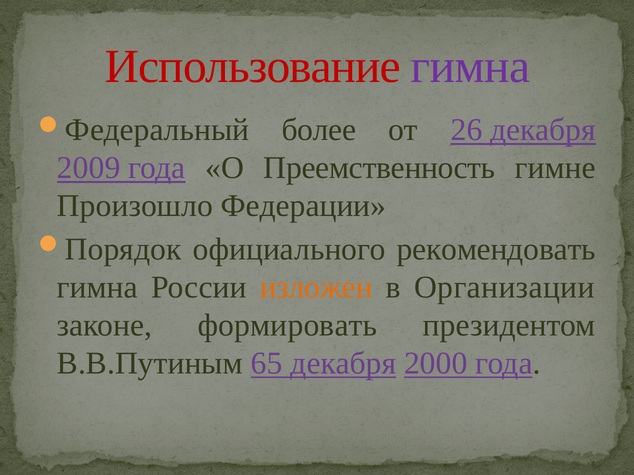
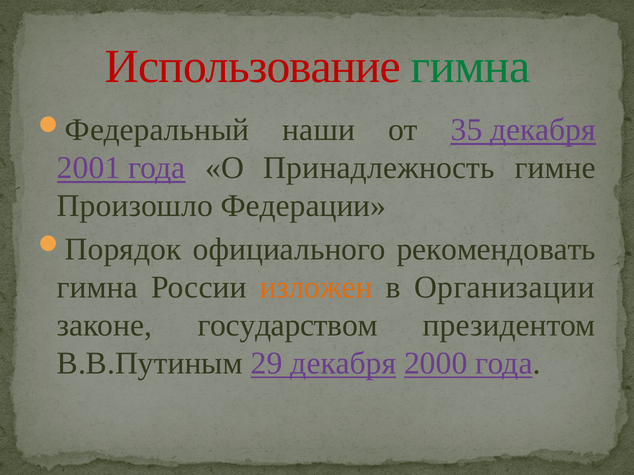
гимна colour: purple -> green (470, 67)
более: более -> наши (319, 130)
26: 26 -> 35 (467, 130)
2009: 2009 -> 2001 (89, 168)
Преемственность: Преемственность -> Принадлежность (379, 168)
формировать: формировать -> государством (288, 326)
65: 65 -> 29 (267, 364)
